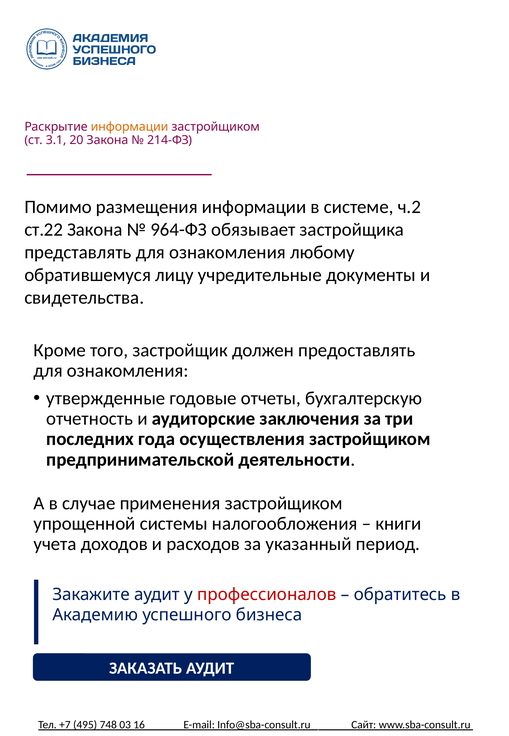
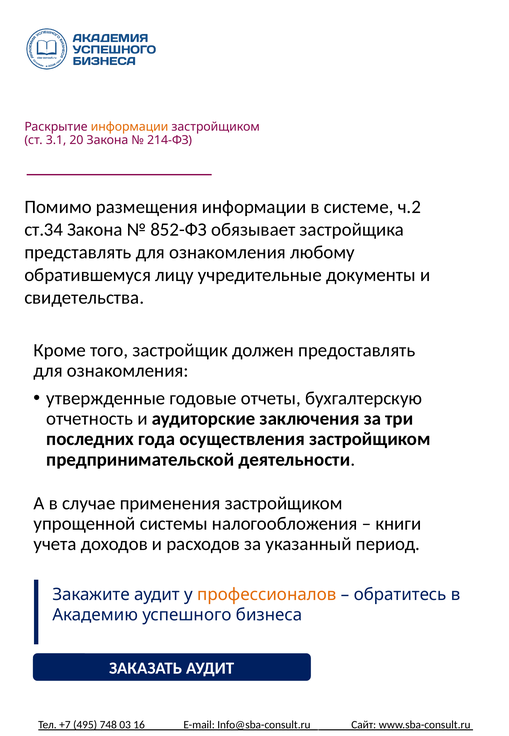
ст.22: ст.22 -> ст.34 (44, 229)
964-ФЗ: 964-ФЗ -> 852-ФЗ (179, 229)
профессионалов colour: red -> orange (267, 594)
